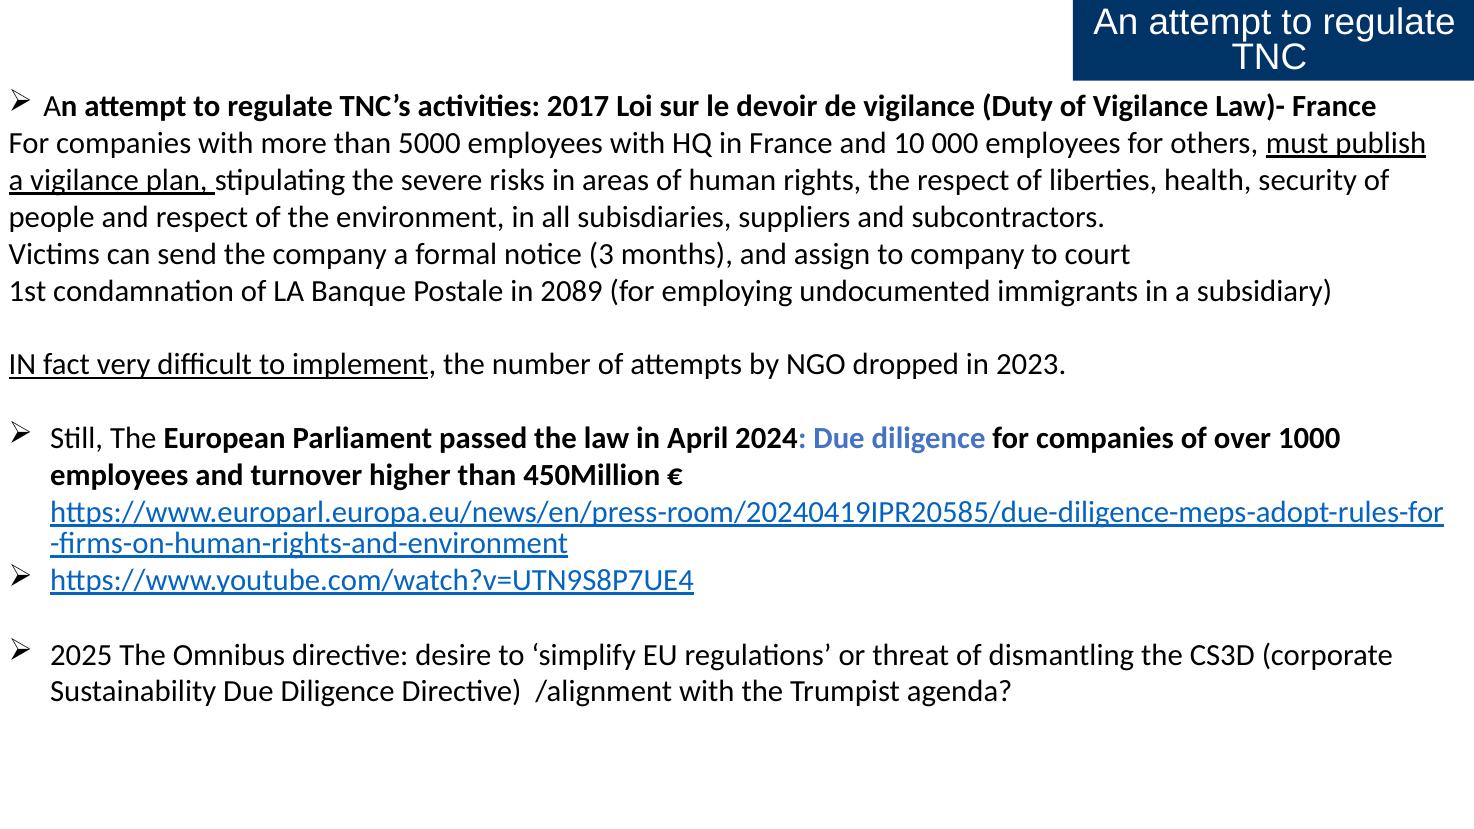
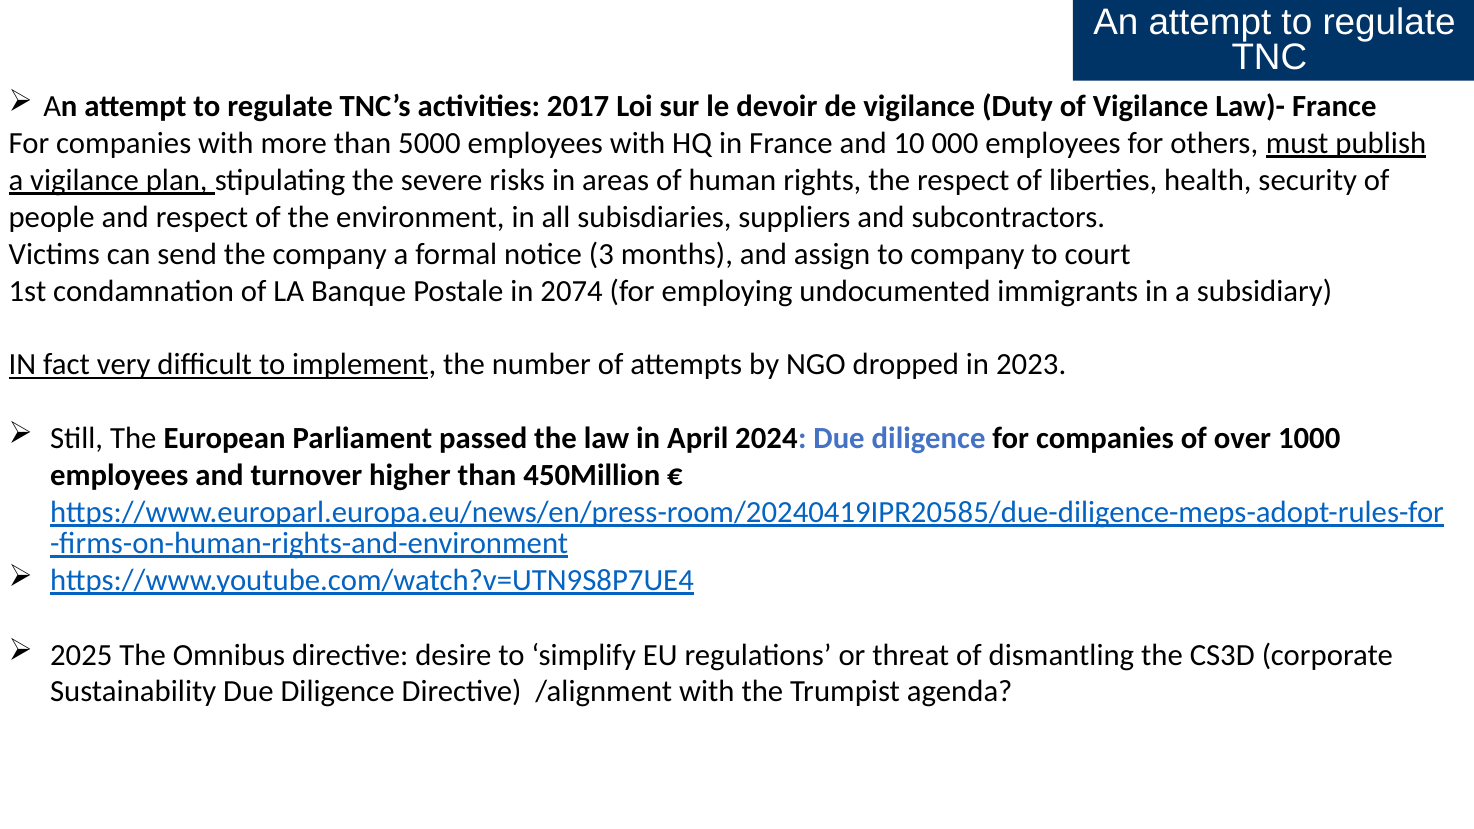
2089: 2089 -> 2074 (572, 291)
